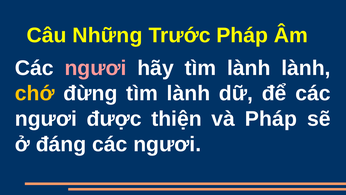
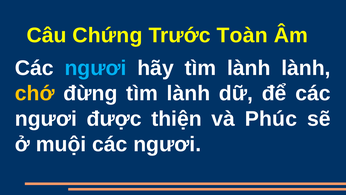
Những: Những -> Chứng (107, 35)
Trước Pháp: Pháp -> Toàn (242, 35)
ngươi colour: pink -> light blue (96, 68)
và Pháp: Pháp -> Phúc (271, 119)
đáng: đáng -> muội (61, 144)
